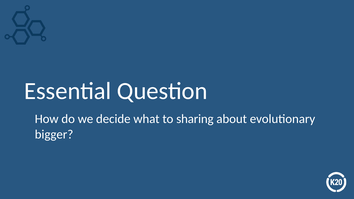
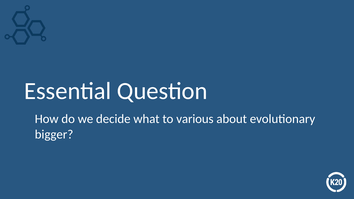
sharing: sharing -> various (195, 119)
